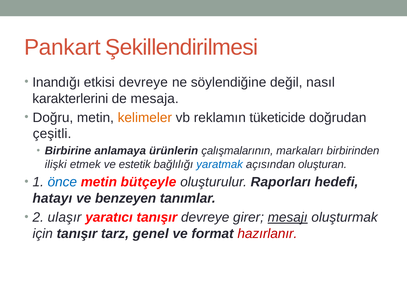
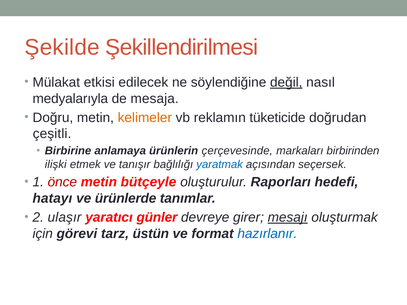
Pankart: Pankart -> Şekilde (62, 47)
Inandığı: Inandığı -> Mülakat (56, 82)
etkisi devreye: devreye -> edilecek (143, 82)
değil underline: none -> present (286, 82)
karakterlerini: karakterlerini -> medyalarıyla (70, 99)
çalışmalarının: çalışmalarının -> çerçevesinde (237, 151)
estetik: estetik -> tanışır (135, 164)
oluşturan: oluşturan -> seçersek (322, 164)
önce colour: blue -> red (62, 182)
benzeyen: benzeyen -> ürünlerde (126, 199)
yaratıcı tanışır: tanışır -> günler (157, 218)
için tanışır: tanışır -> görevi (77, 234)
genel: genel -> üstün (151, 234)
hazırlanır colour: red -> blue (267, 234)
